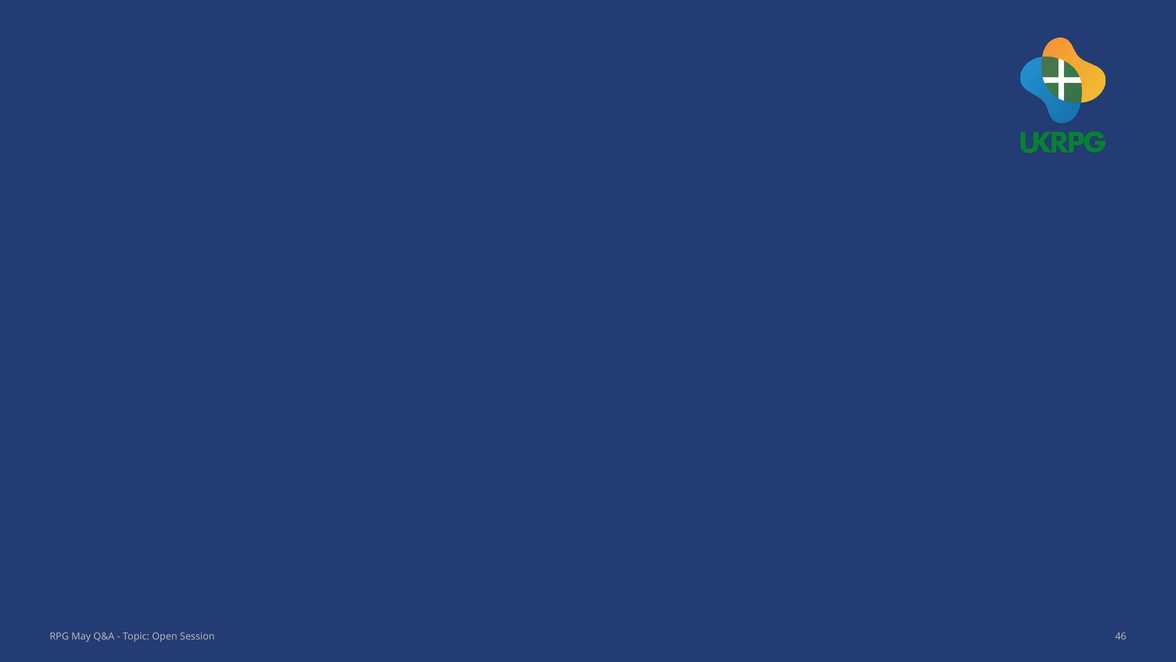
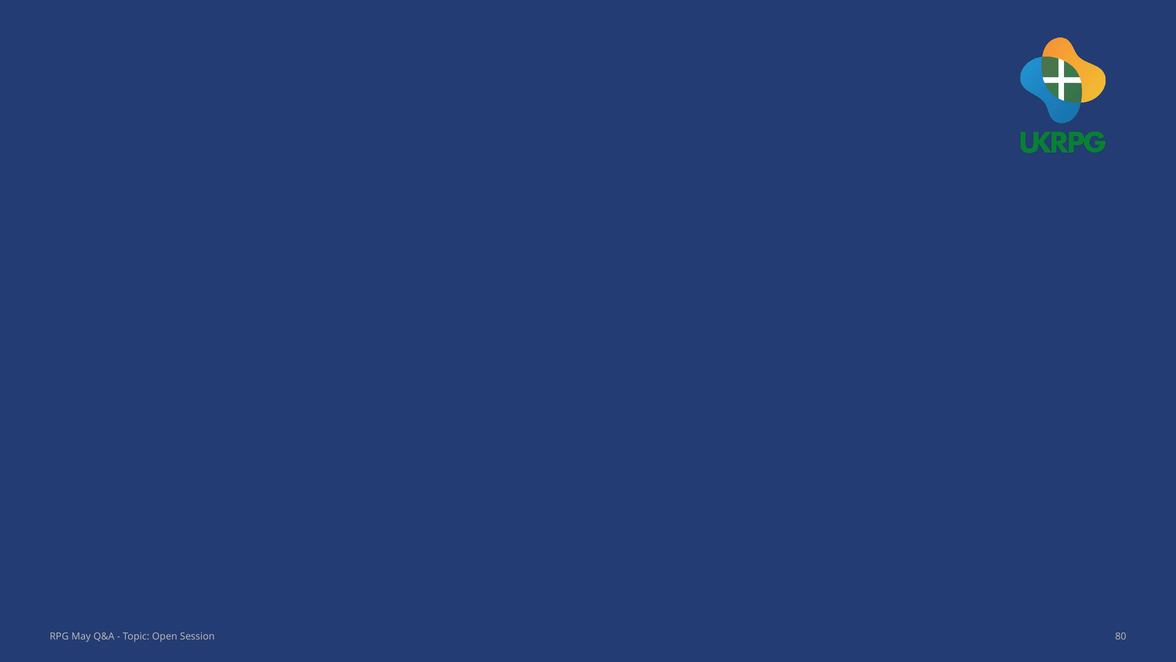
46: 46 -> 80 (1121, 636)
